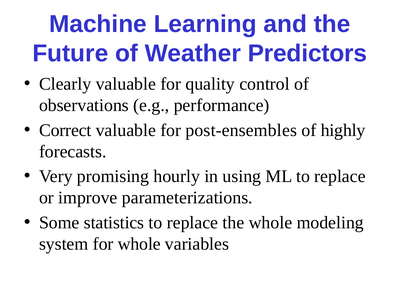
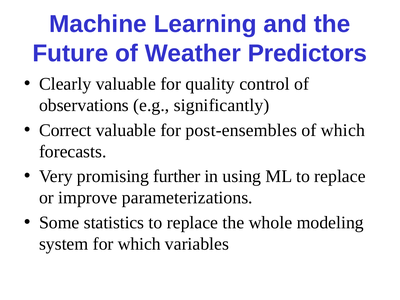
performance: performance -> significantly (222, 105)
of highly: highly -> which (343, 130)
hourly: hourly -> further (177, 176)
for whole: whole -> which (139, 244)
